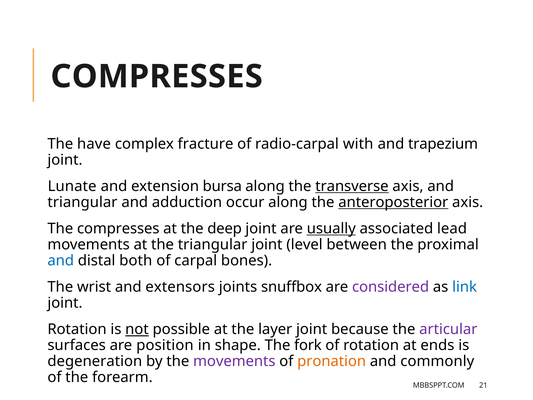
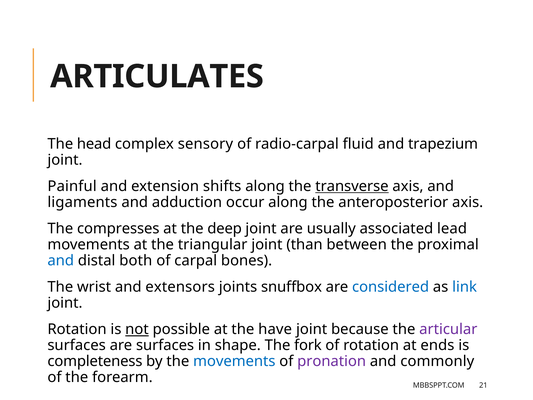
COMPRESSES: COMPRESSES -> ARTICULATES (157, 76)
have: have -> head (94, 144)
fracture: fracture -> sensory (205, 144)
with: with -> fluid (358, 144)
Lunate: Lunate -> Painful (72, 186)
bursa: bursa -> shifts (222, 186)
triangular: triangular -> ligaments (82, 202)
anteroposterior underline: present -> none (393, 202)
usually underline: present -> none (331, 228)
level: level -> than (304, 244)
considered colour: purple -> blue (391, 287)
layer: layer -> have (275, 329)
are position: position -> surfaces (165, 345)
degeneration: degeneration -> completeness (95, 361)
movements colour: purple -> blue (234, 361)
pronation colour: orange -> purple (332, 361)
